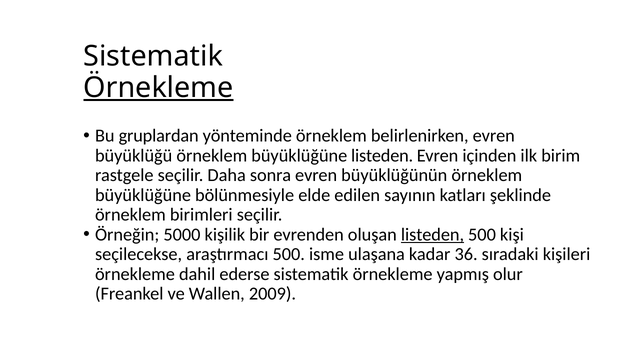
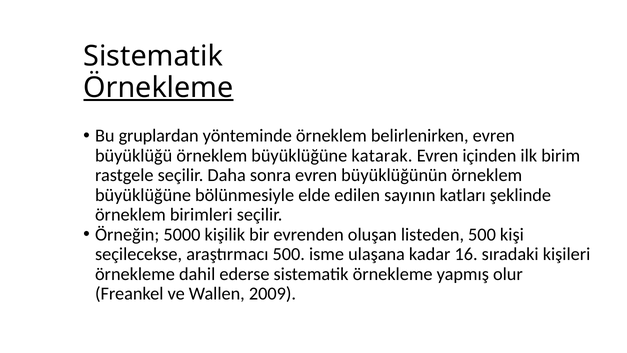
büyüklüğüne listeden: listeden -> katarak (382, 155)
listeden underline: present -> none (432, 234)
36: 36 -> 16 (466, 254)
